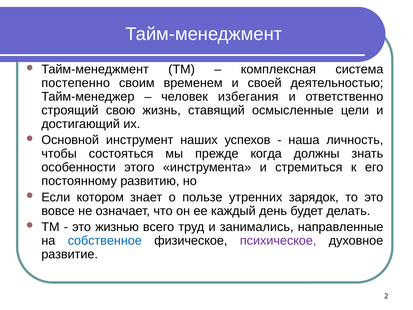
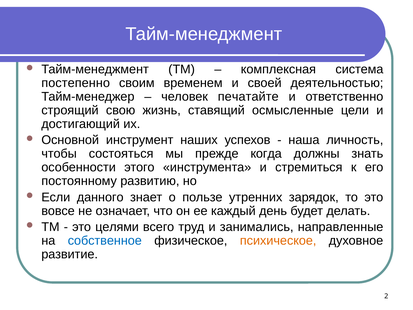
избегания: избегания -> печатайте (248, 97)
котором: котором -> данного (100, 197)
жизнью: жизнью -> целями (117, 227)
психическое colour: purple -> orange (278, 240)
